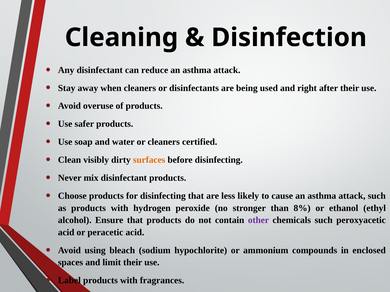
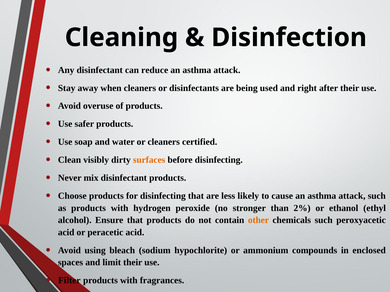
8%: 8% -> 2% (302, 208)
other colour: purple -> orange (258, 221)
Label: Label -> Filter (69, 281)
